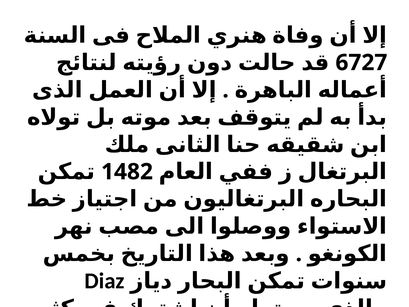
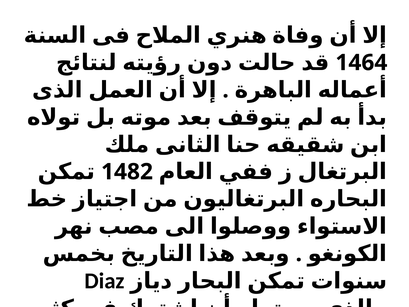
6727: 6727 -> 1464 (361, 63)
